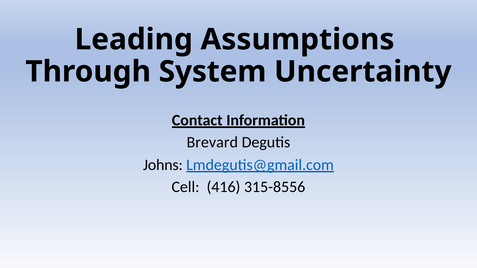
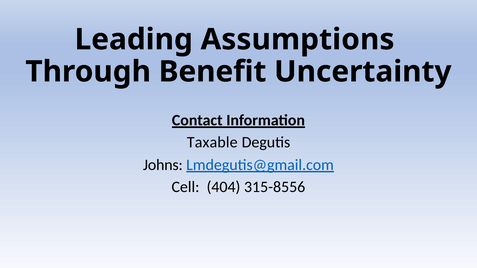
System: System -> Benefit (213, 72)
Brevard: Brevard -> Taxable (212, 143)
416: 416 -> 404 (223, 187)
